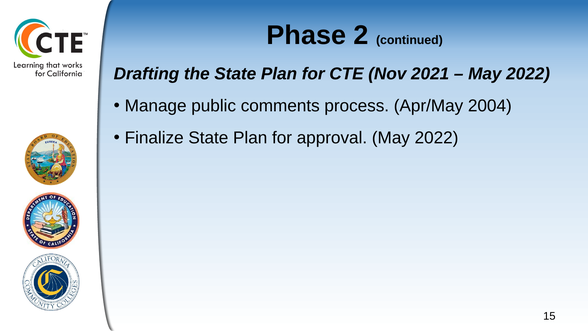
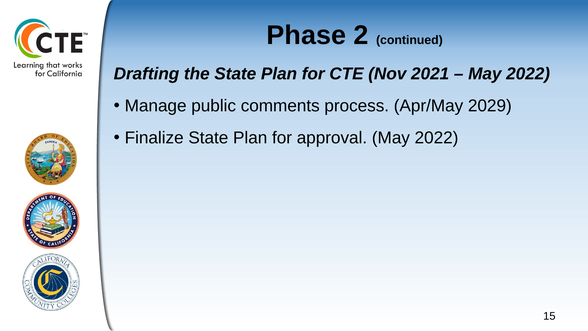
2004: 2004 -> 2029 (490, 106)
